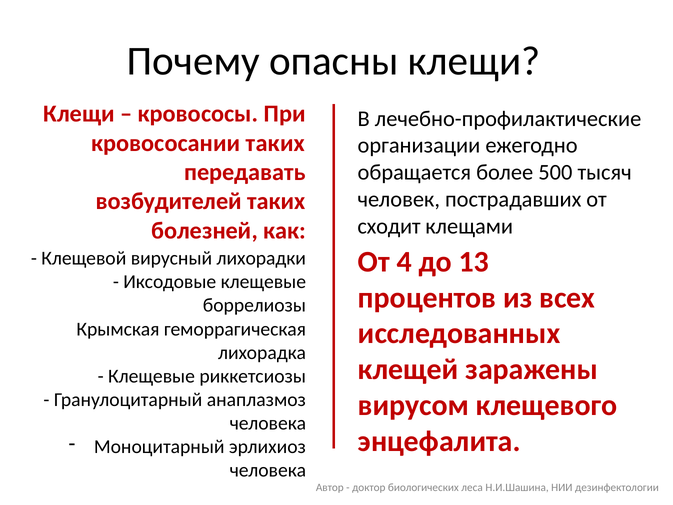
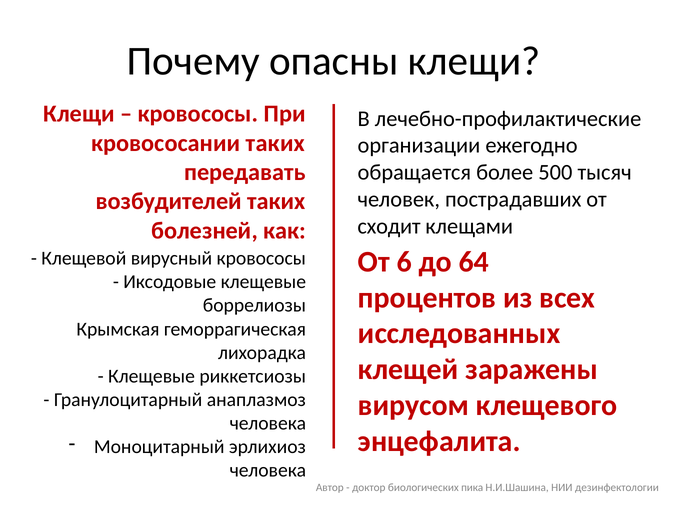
4: 4 -> 6 (404, 262)
13: 13 -> 64 (474, 262)
вирусный лихорадки: лихорадки -> кровососы (261, 258)
леса: леса -> пика (472, 487)
